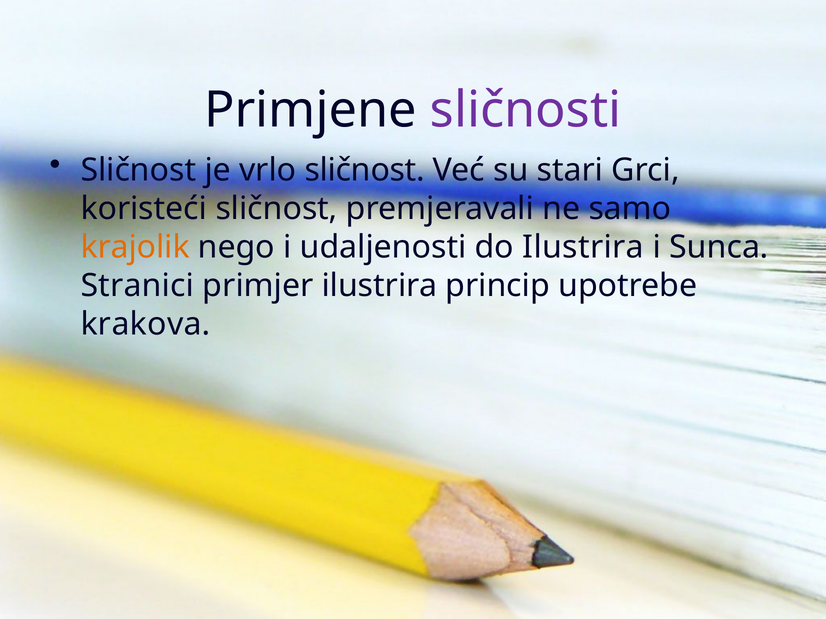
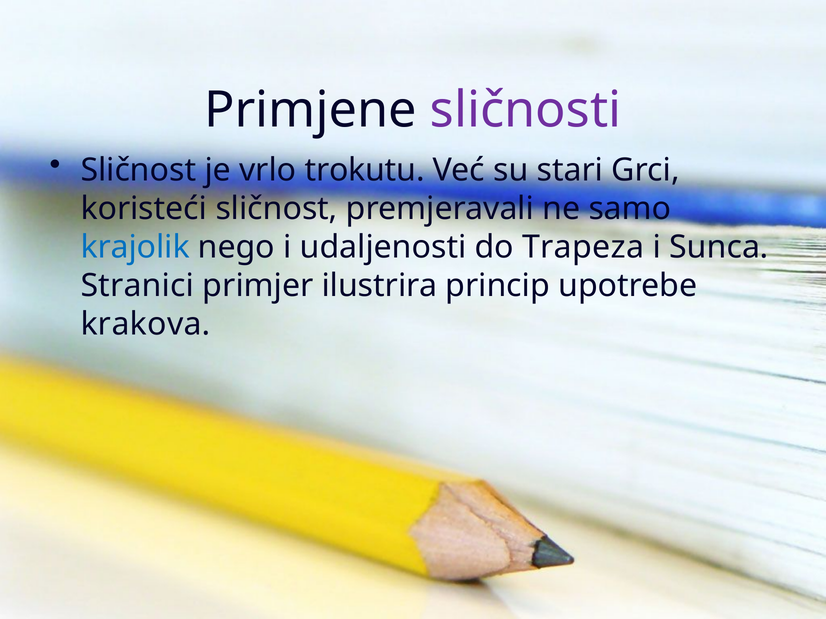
vrlo sličnost: sličnost -> trokutu (365, 170)
krajolik colour: orange -> blue (135, 247)
do Ilustrira: Ilustrira -> Trapeza (583, 247)
